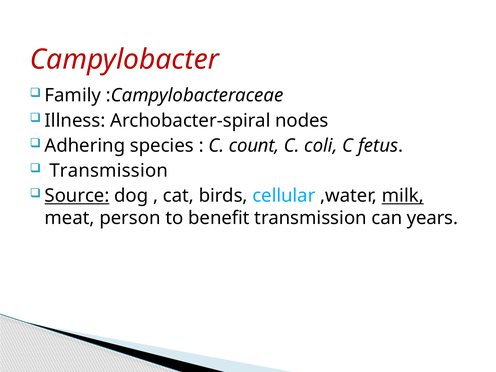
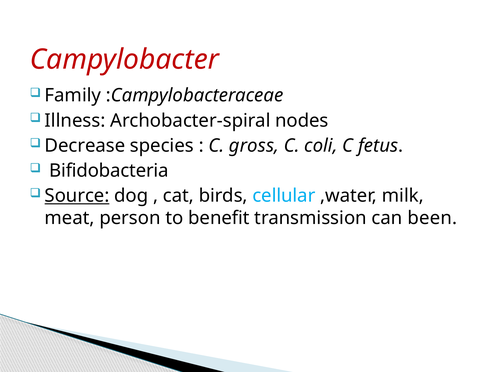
Adhering: Adhering -> Decrease (85, 146)
count: count -> gross (254, 146)
Transmission: Transmission -> Bifidobacteria (109, 171)
milk underline: present -> none (403, 196)
years: years -> been (432, 218)
